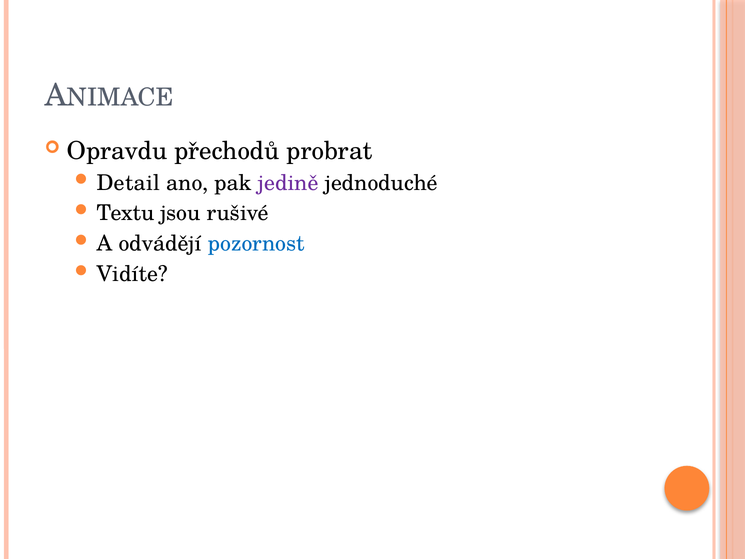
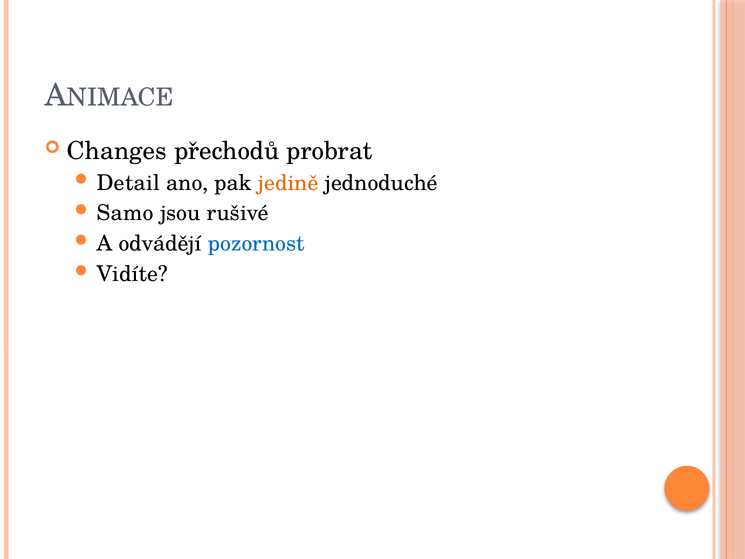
Opravdu: Opravdu -> Changes (117, 151)
jedině colour: purple -> orange (288, 183)
Textu: Textu -> Samo (125, 213)
